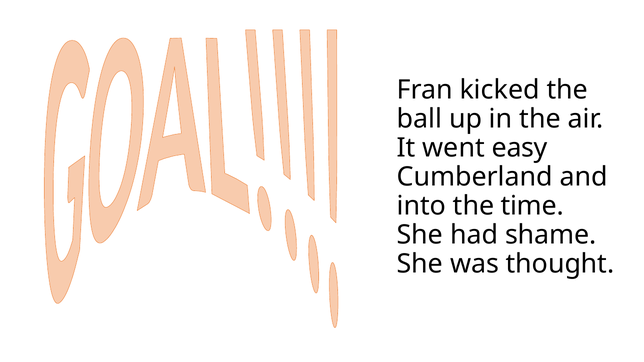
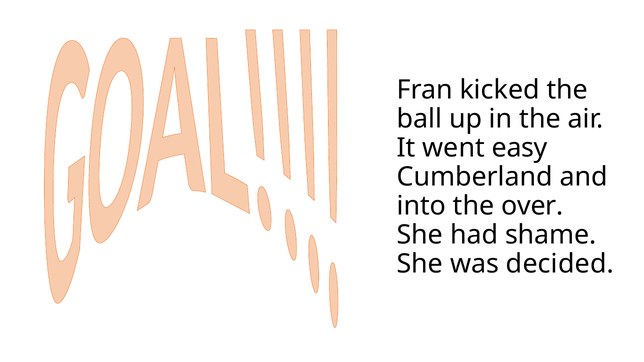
time: time -> over (532, 206)
thought: thought -> decided (560, 264)
